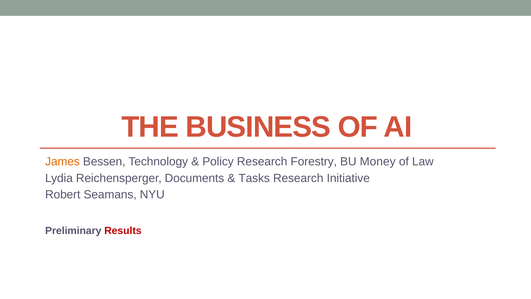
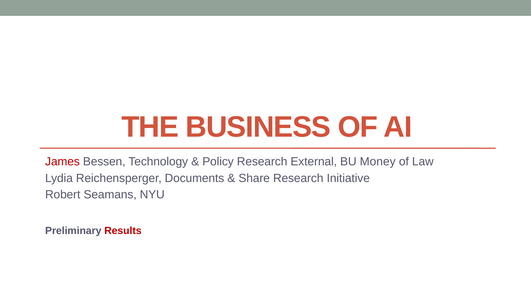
James colour: orange -> red (62, 162)
Forestry: Forestry -> External (314, 162)
Tasks: Tasks -> Share (254, 178)
